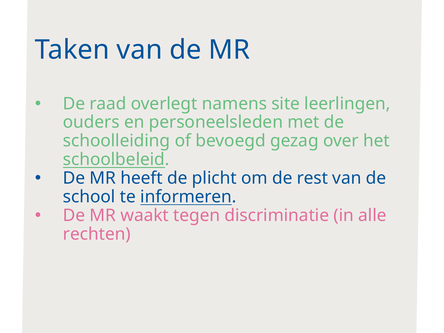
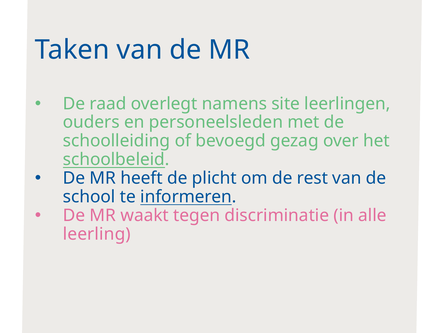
rechten: rechten -> leerling (97, 234)
